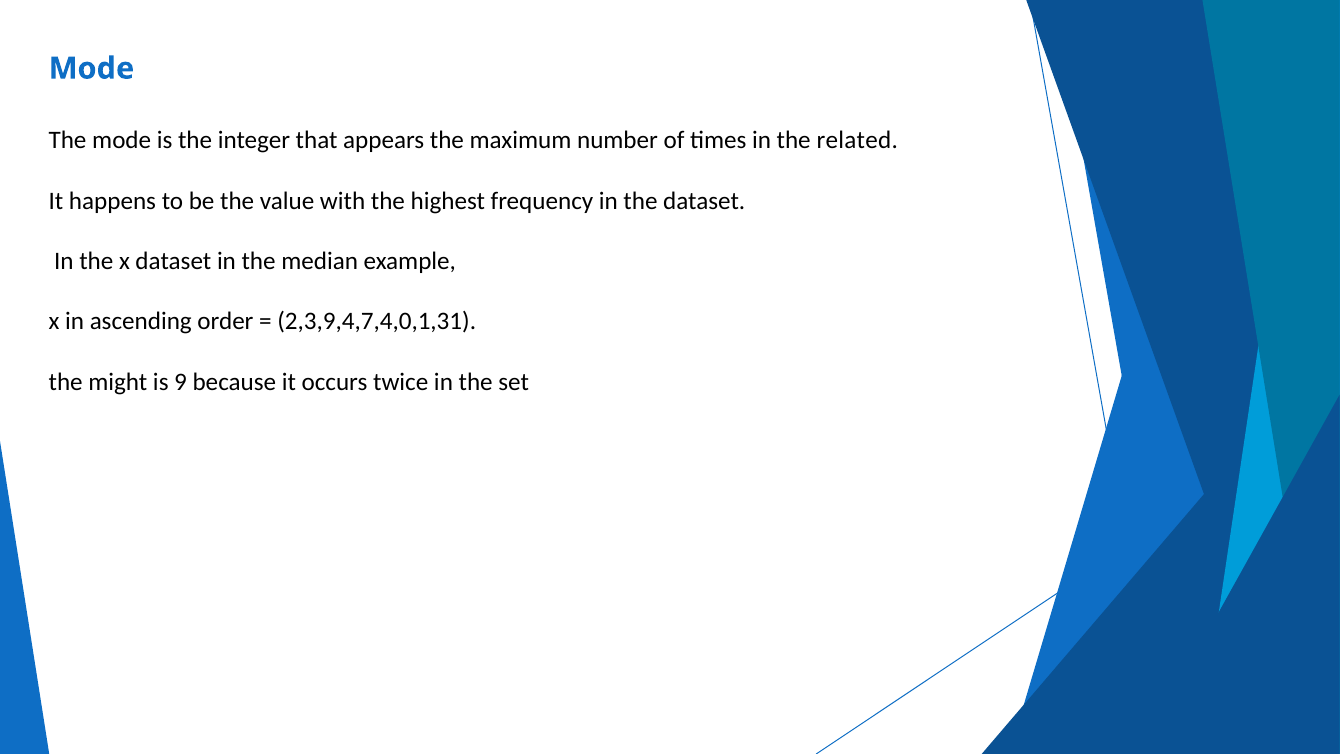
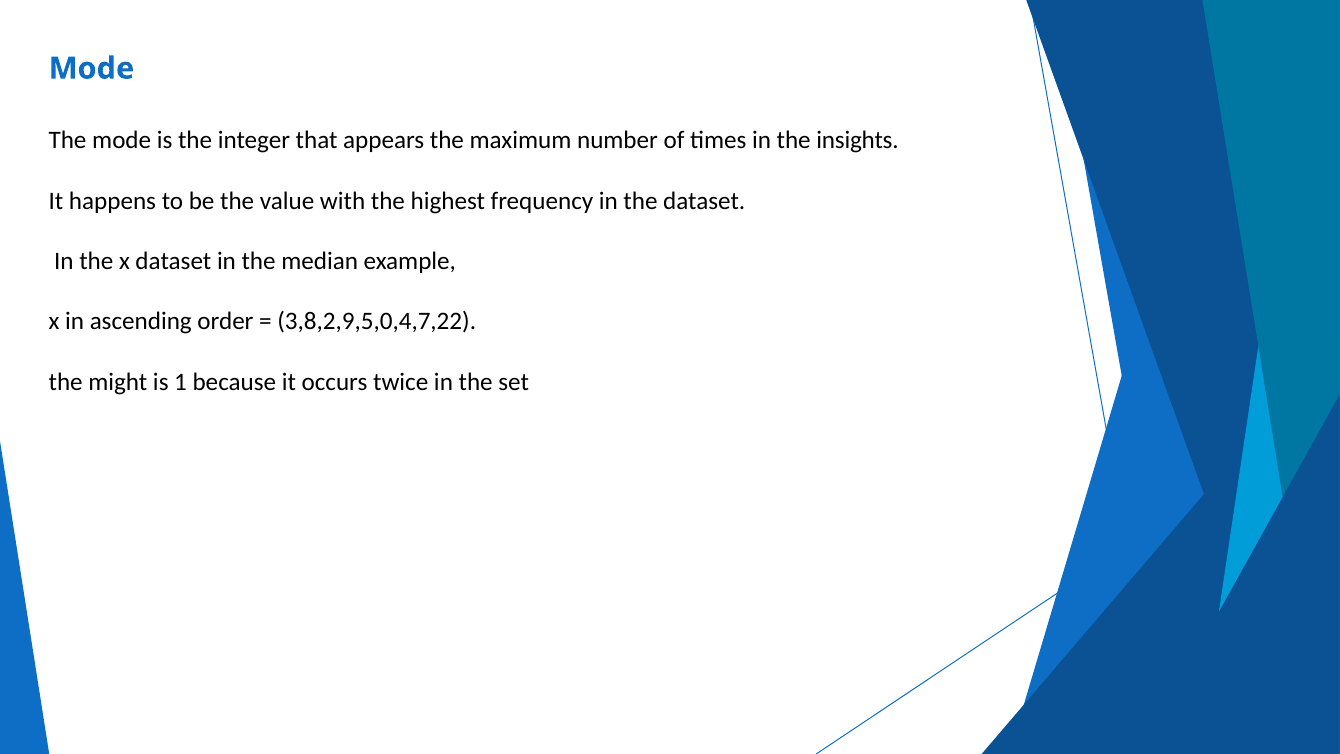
related: related -> insights (858, 140)
2,3,9,4,7,4,0,1,31: 2,3,9,4,7,4,0,1,31 -> 3,8,2,9,5,0,4,7,22 (377, 321)
9: 9 -> 1 (180, 382)
